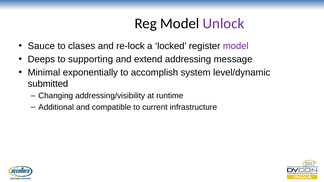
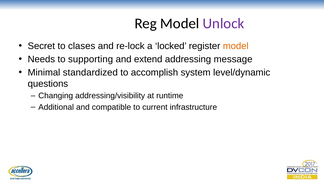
Sauce: Sauce -> Secret (41, 46)
model colour: purple -> orange (236, 46)
Deeps: Deeps -> Needs (41, 59)
exponentially: exponentially -> standardized (90, 73)
submitted: submitted -> questions (48, 84)
